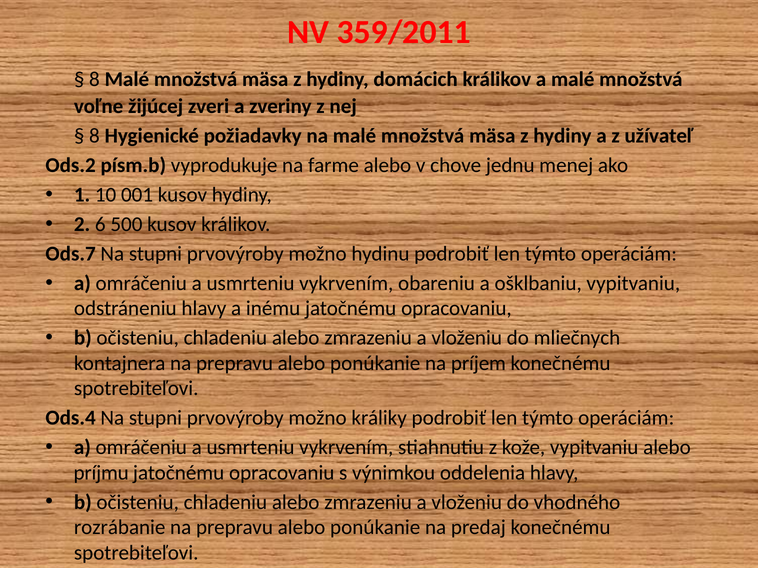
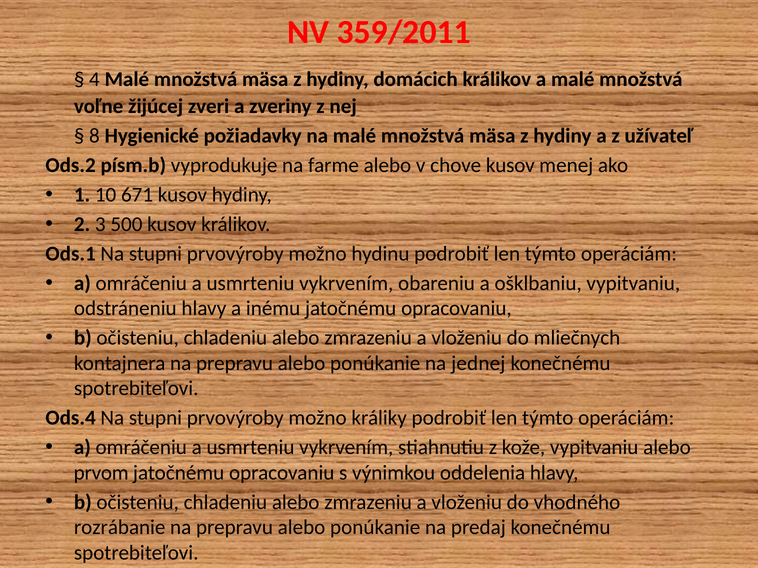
8: 8 -> 4 (94, 80)
chove jednu: jednu -> kusov (510, 166)
001: 001 -> 671 (137, 195)
6: 6 -> 3 (100, 225)
Ods.7: Ods.7 -> Ods.1 (71, 254)
príjem: príjem -> jednej (478, 364)
príjmu: príjmu -> prvom (101, 473)
